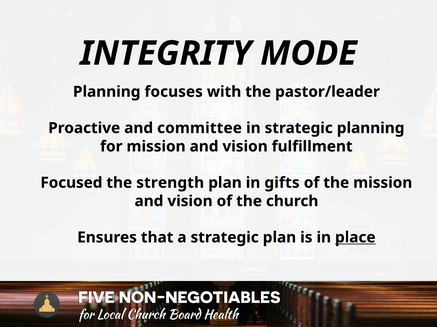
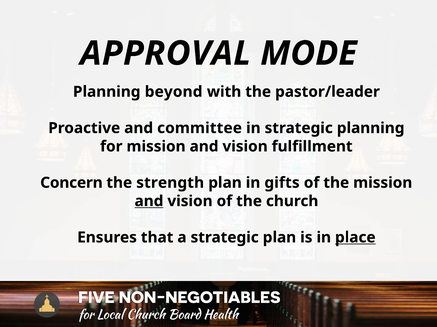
INTEGRITY: INTEGRITY -> APPROVAL (166, 54)
focuses: focuses -> beyond (174, 92)
Focused: Focused -> Concern (71, 183)
and underline: none -> present (149, 202)
